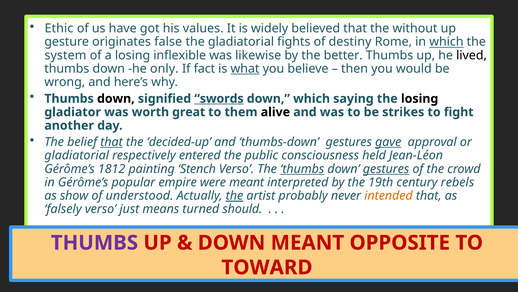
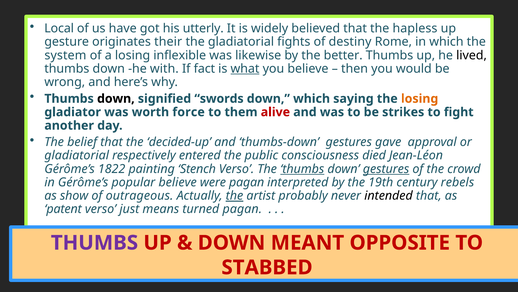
Ethic: Ethic -> Local (59, 28)
values: values -> utterly (203, 28)
without: without -> hapless (415, 28)
false: false -> their (168, 42)
which underline: present -> none (446, 42)
only: only -> with (164, 69)
swords underline: present -> none (219, 98)
losing colour: black -> orange (420, 98)
great: great -> force (189, 112)
alive colour: black -> red (275, 112)
that underline: present -> none (112, 142)
gave underline: present -> none (388, 142)
held: held -> died (374, 155)
1812: 1812 -> 1822 (112, 169)
popular empire: empire -> believe (178, 182)
were meant: meant -> pagan (247, 182)
understood: understood -> outrageous (139, 195)
intended colour: orange -> black (388, 195)
falsely: falsely -> patent (63, 209)
turned should: should -> pagan (242, 209)
TOWARD: TOWARD -> STABBED (267, 267)
